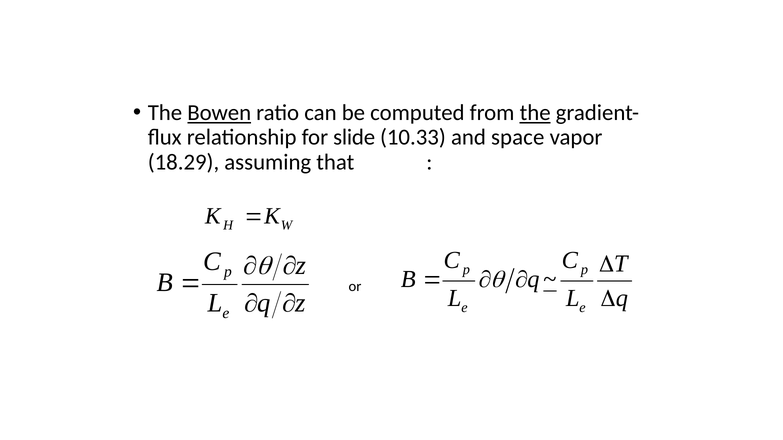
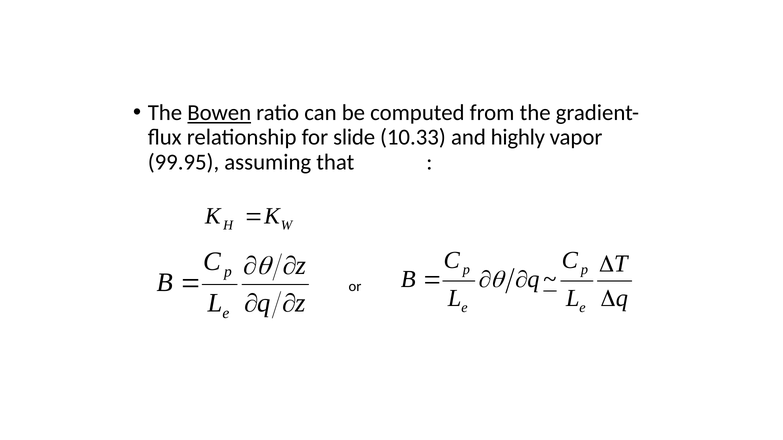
the underline: present -> none (535, 113)
space: space -> highly (518, 138)
18.29: 18.29 -> 99.95 (184, 162)
